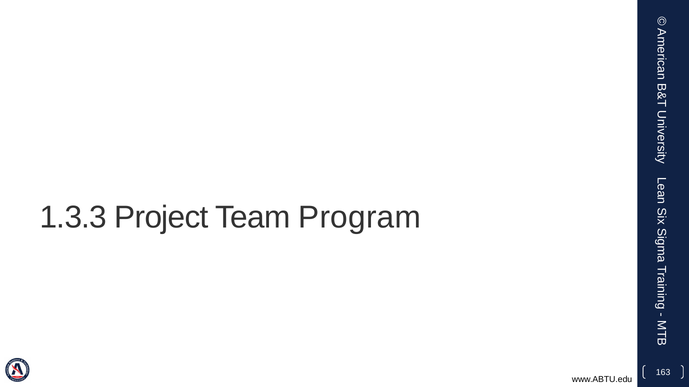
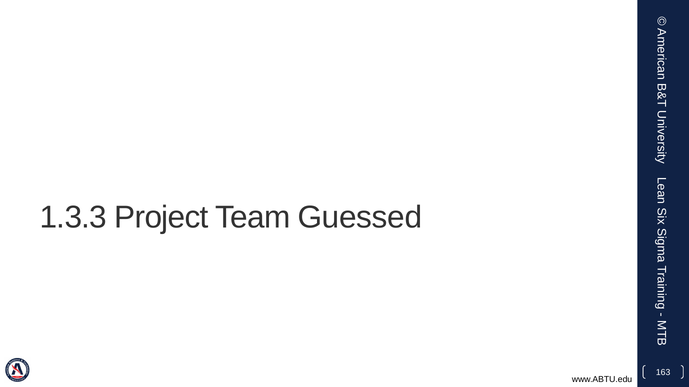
Program: Program -> Guessed (360, 218)
